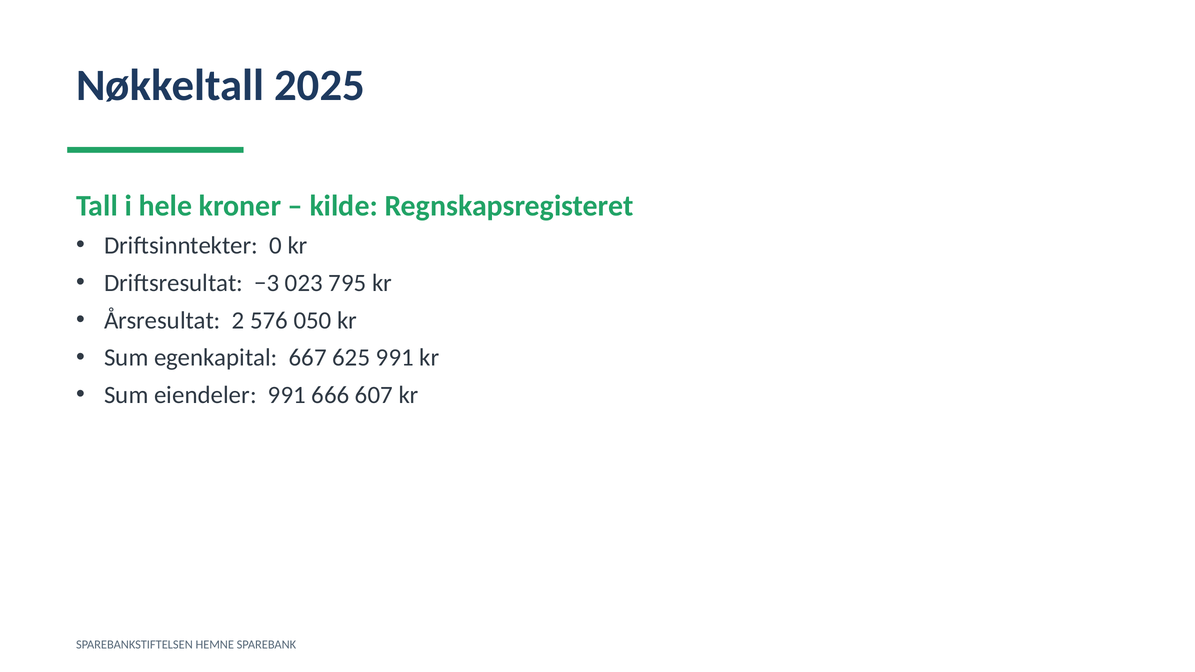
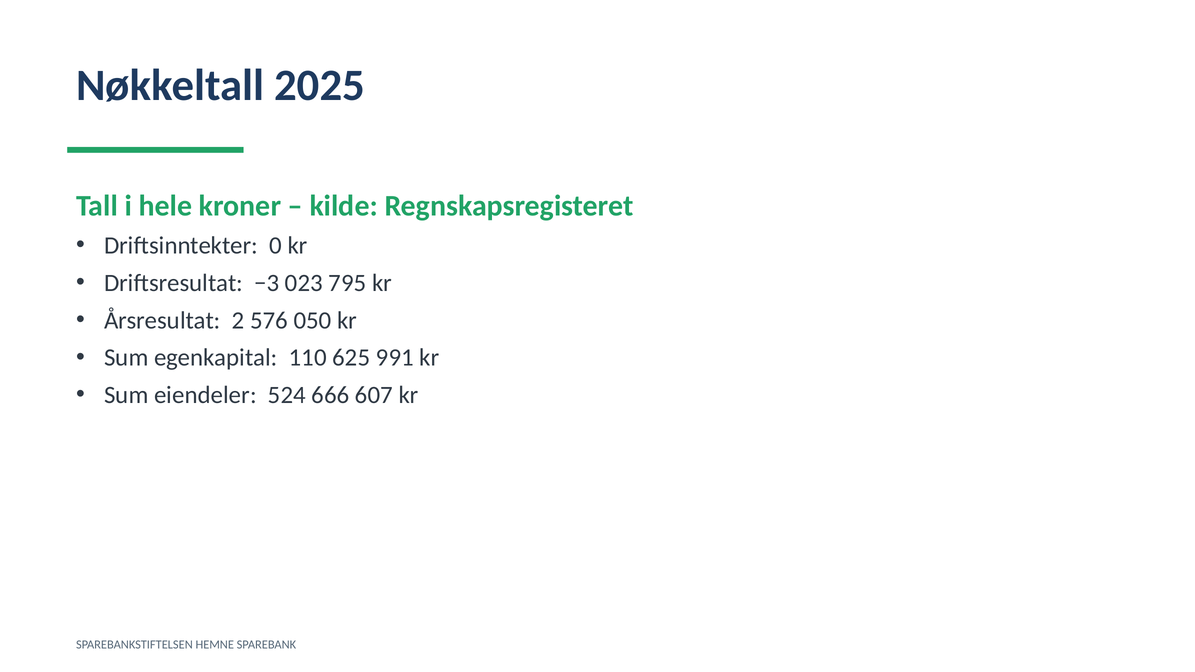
667: 667 -> 110 (308, 358)
eiendeler 991: 991 -> 524 (287, 395)
